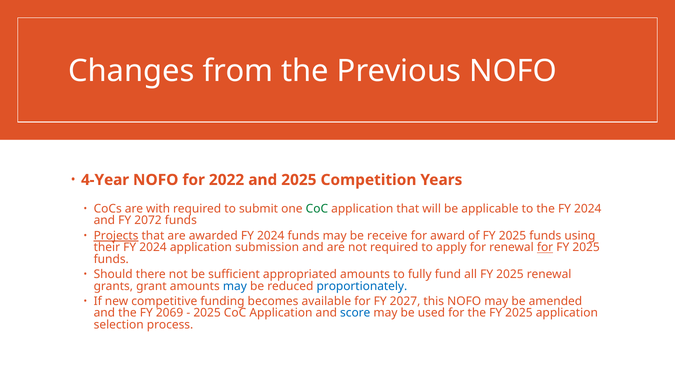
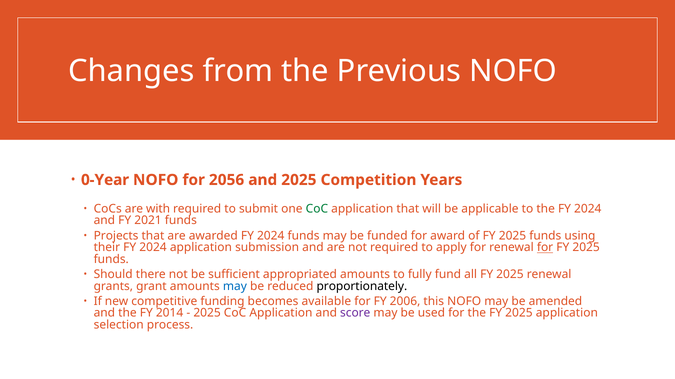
4-Year: 4-Year -> 0-Year (105, 180)
2022: 2022 -> 2056 (227, 180)
2072: 2072 -> 2021 (148, 221)
Projects underline: present -> none (116, 236)
receive: receive -> funded (387, 236)
proportionately colour: blue -> black (362, 287)
2027: 2027 -> 2006 (405, 302)
2069: 2069 -> 2014 (170, 314)
score colour: blue -> purple (355, 314)
